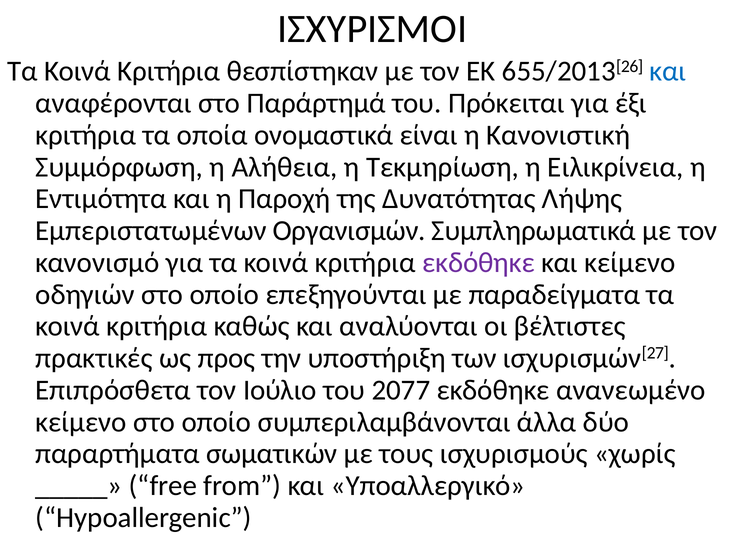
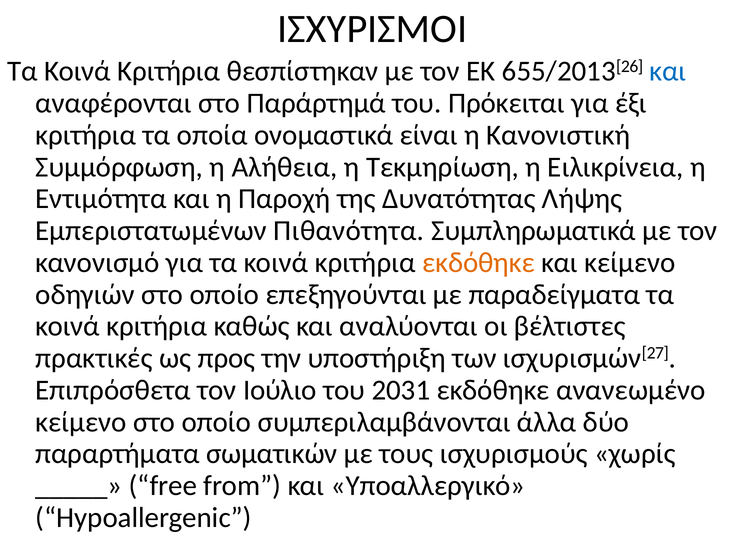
Οργανισμών: Οργανισμών -> Πιθανότητα (349, 231)
εκδόθηκε colour: purple -> orange (479, 263)
2077: 2077 -> 2031 (401, 390)
